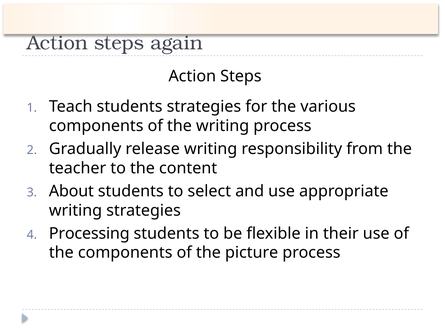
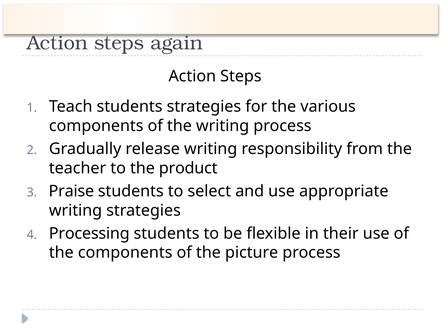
content: content -> product (188, 168)
About: About -> Praise (71, 191)
